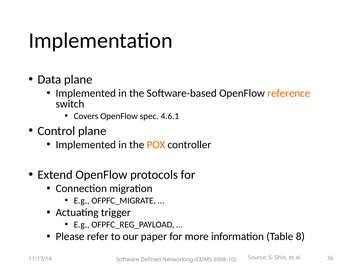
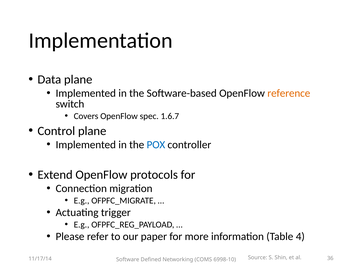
4.6.1: 4.6.1 -> 1.6.7 (170, 116)
POX colour: orange -> blue (156, 145)
8: 8 -> 4 (300, 237)
